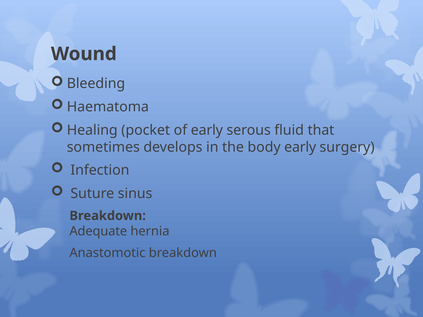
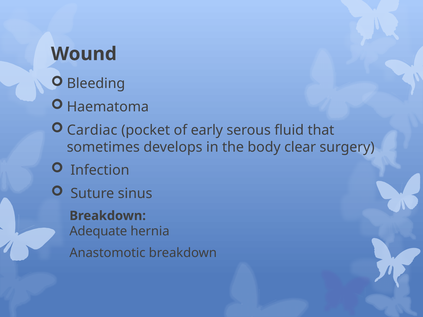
Healing: Healing -> Cardiac (92, 130)
body early: early -> clear (300, 147)
